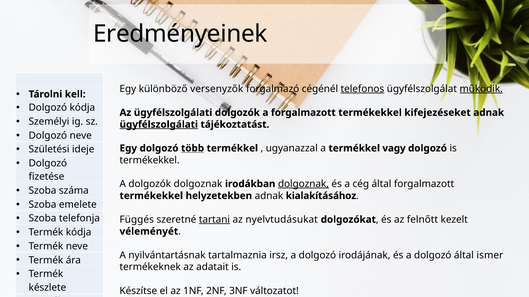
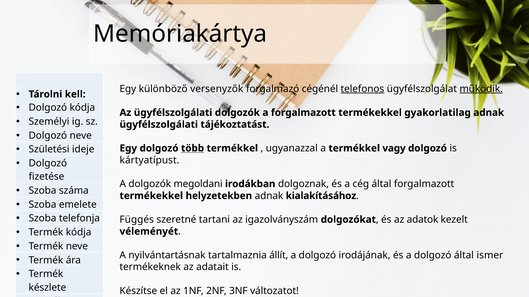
Eredményeinek: Eredményeinek -> Memóriakártya (180, 34)
kifejezéseket: kifejezéseket -> gyakorlatilag (438, 113)
ügyfélszolgálati underline: present -> none (159, 125)
termékekkel: termékekkel -> kártyatípust (149, 160)
dolgozók dolgoznak: dolgoznak -> megoldani (198, 184)
dolgoznak underline: present -> none (303, 184)
tartani underline: present -> none (214, 220)
nyelvtudásukat: nyelvtudásukat -> igazolványszám (282, 220)
felnőtt: felnőtt -> adatok (423, 220)
irsz: irsz -> állít (279, 256)
